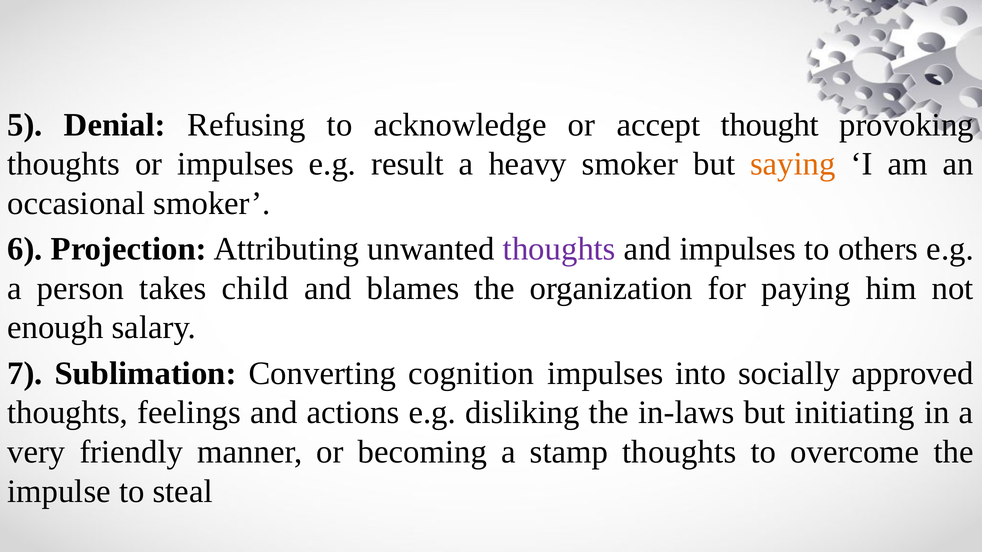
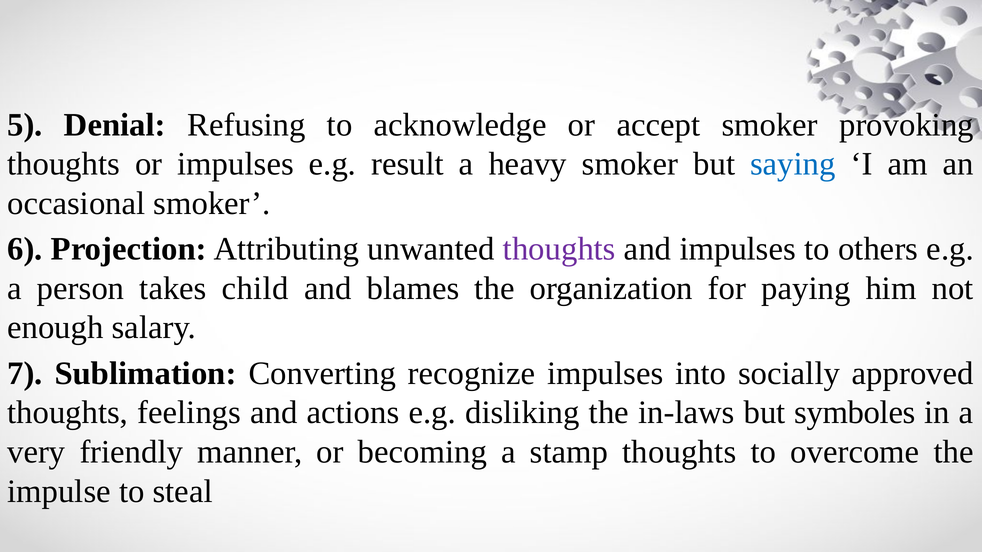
accept thought: thought -> smoker (770, 125)
saying colour: orange -> blue (793, 164)
cognition: cognition -> recognize (471, 374)
initiating: initiating -> symboles (855, 413)
